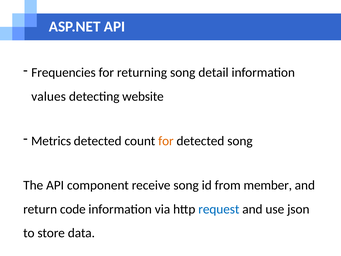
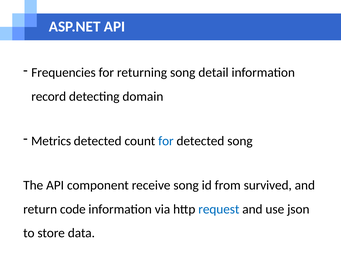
values: values -> record (49, 96)
website: website -> domain (143, 96)
for colour: orange -> blue (166, 141)
member: member -> survived (268, 185)
